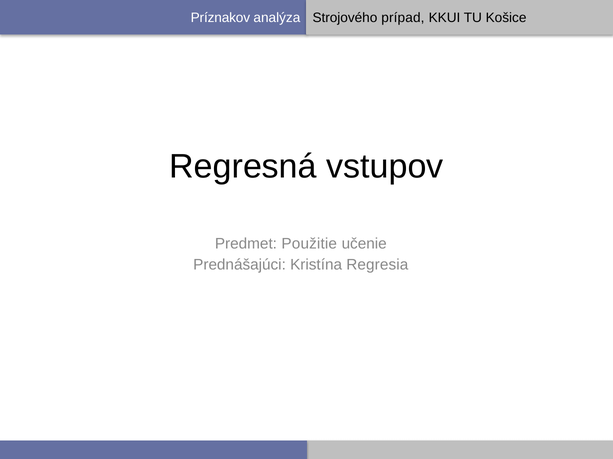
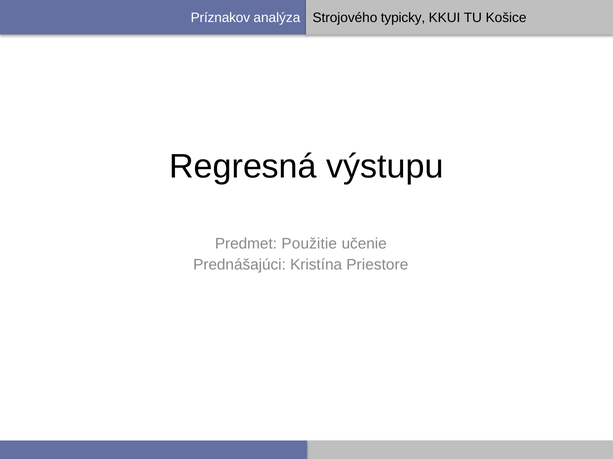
prípad: prípad -> typicky (403, 18)
vstupov: vstupov -> výstupu (385, 167)
Regresia: Regresia -> Priestore (377, 265)
